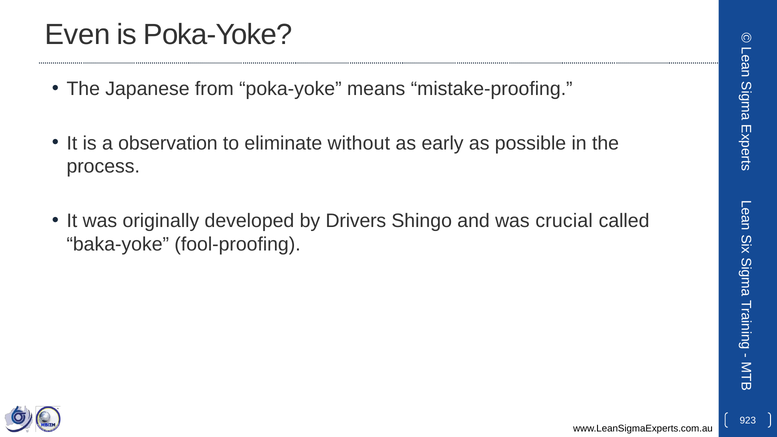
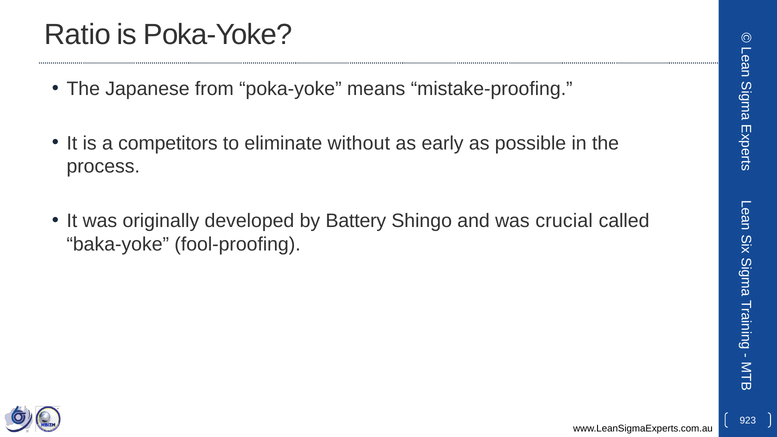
Even: Even -> Ratio (78, 35)
observation: observation -> competitors (168, 143)
Drivers: Drivers -> Battery (356, 221)
